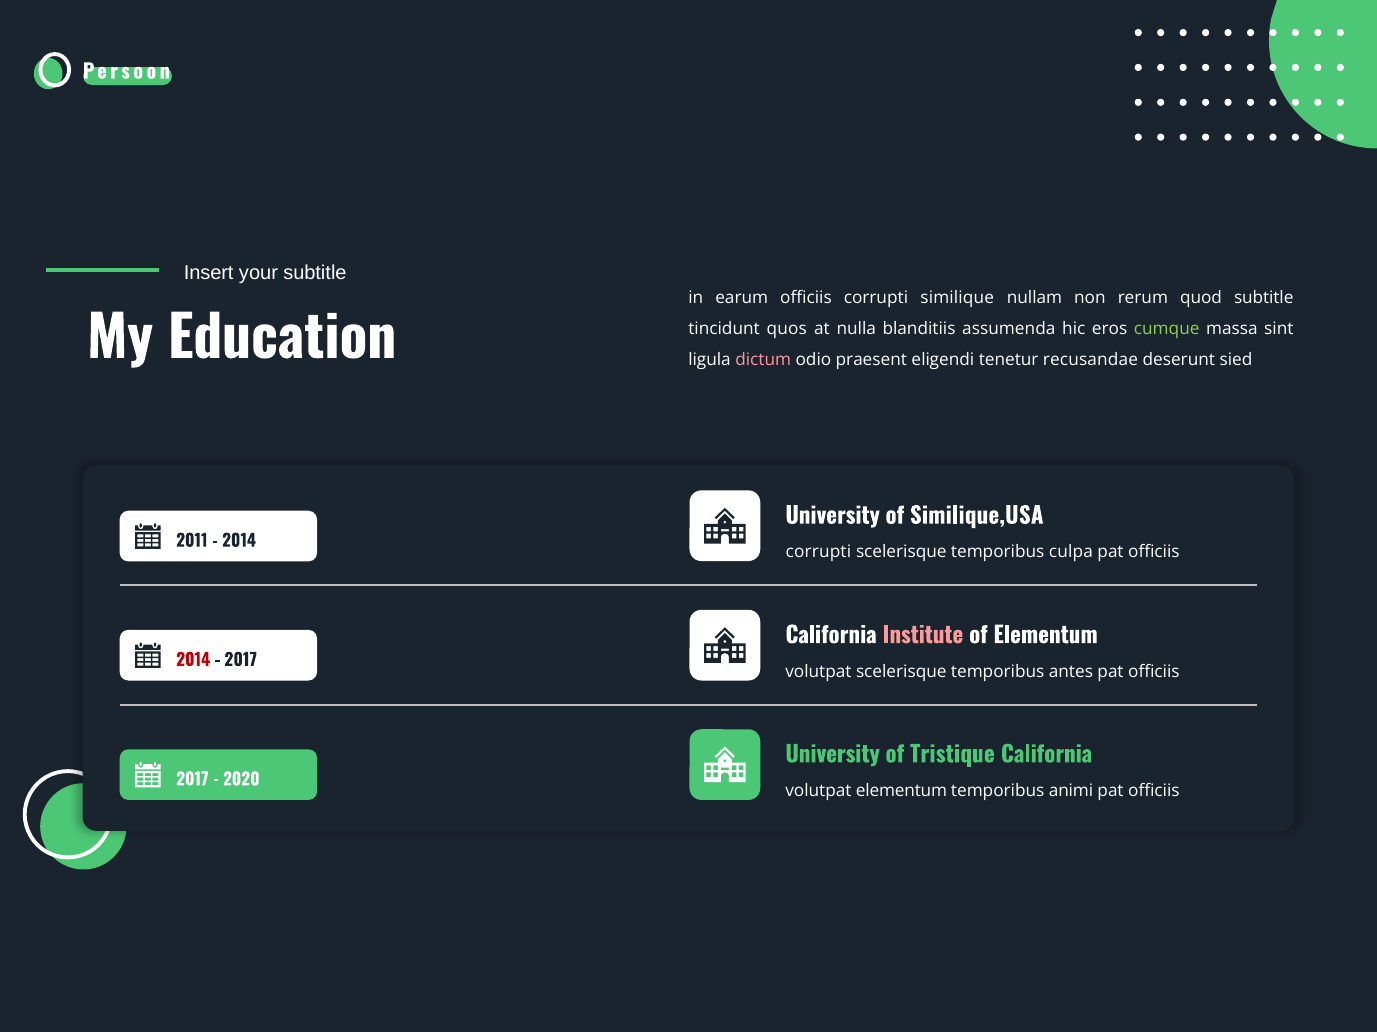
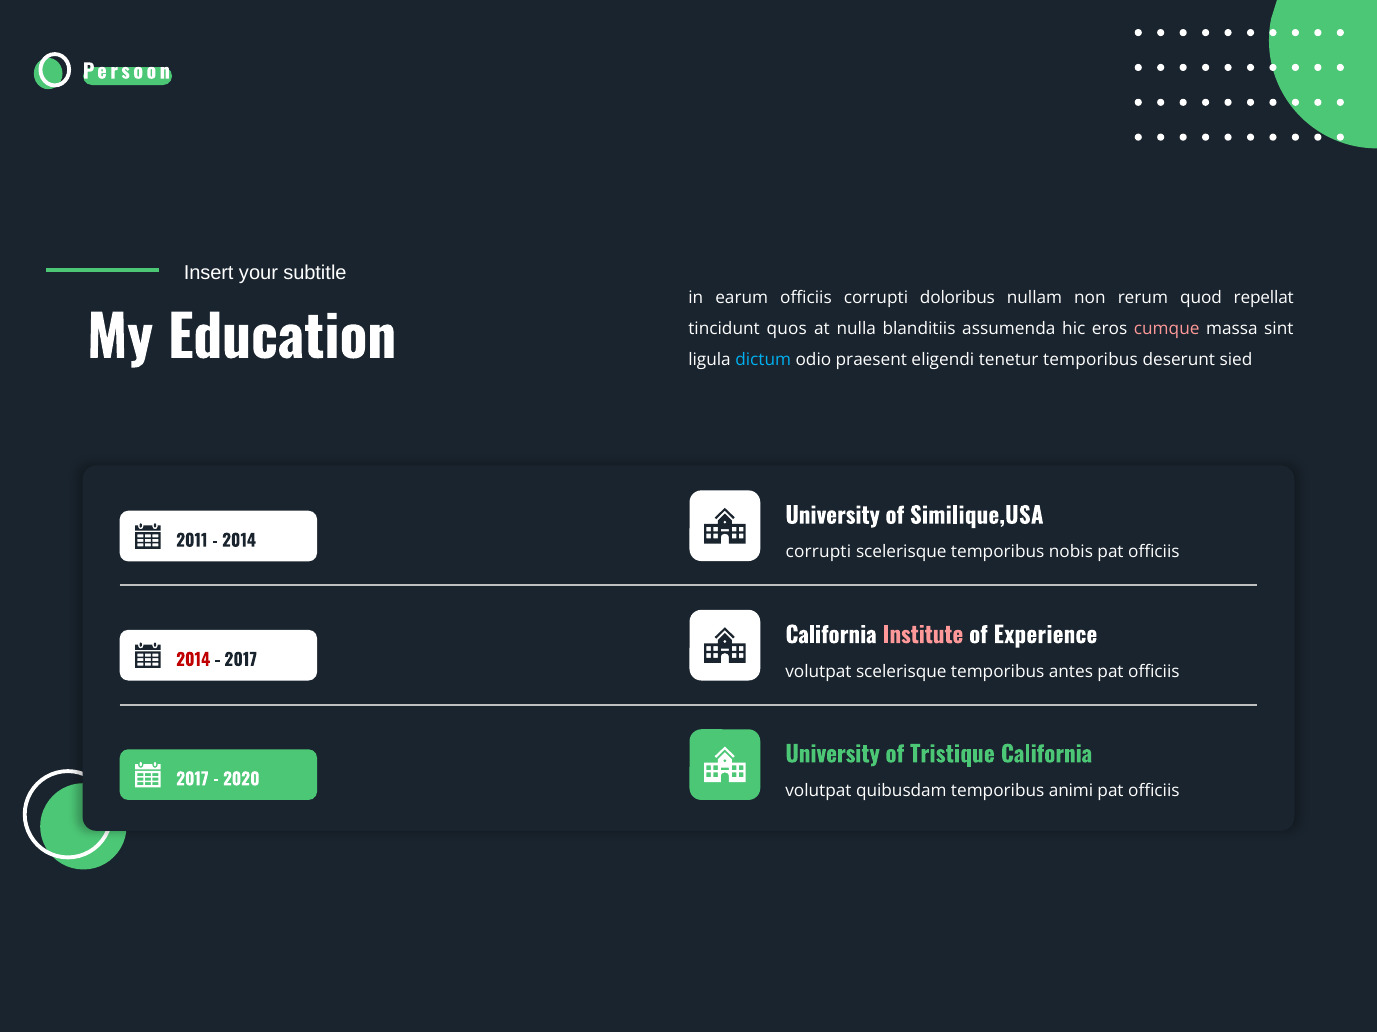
similique: similique -> doloribus (957, 298)
quod subtitle: subtitle -> repellat (1264, 298)
cumque colour: light green -> pink (1167, 329)
dictum colour: pink -> light blue (763, 360)
tenetur recusandae: recusandae -> temporibus (1090, 360)
culpa: culpa -> nobis (1071, 552)
of Elementum: Elementum -> Experience (1045, 636)
volutpat elementum: elementum -> quibusdam (901, 791)
